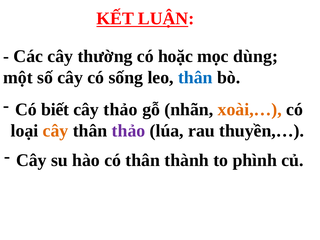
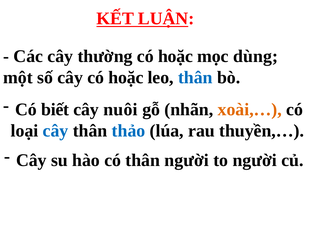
cây có sống: sống -> hoặc (126, 77)
cây thảo: thảo -> nuôi (120, 109)
cây colour: orange -> blue (56, 131)
thảo colour: purple -> blue (129, 131)
thân thành: thành -> người (187, 160)
to phình: phình -> người (255, 160)
